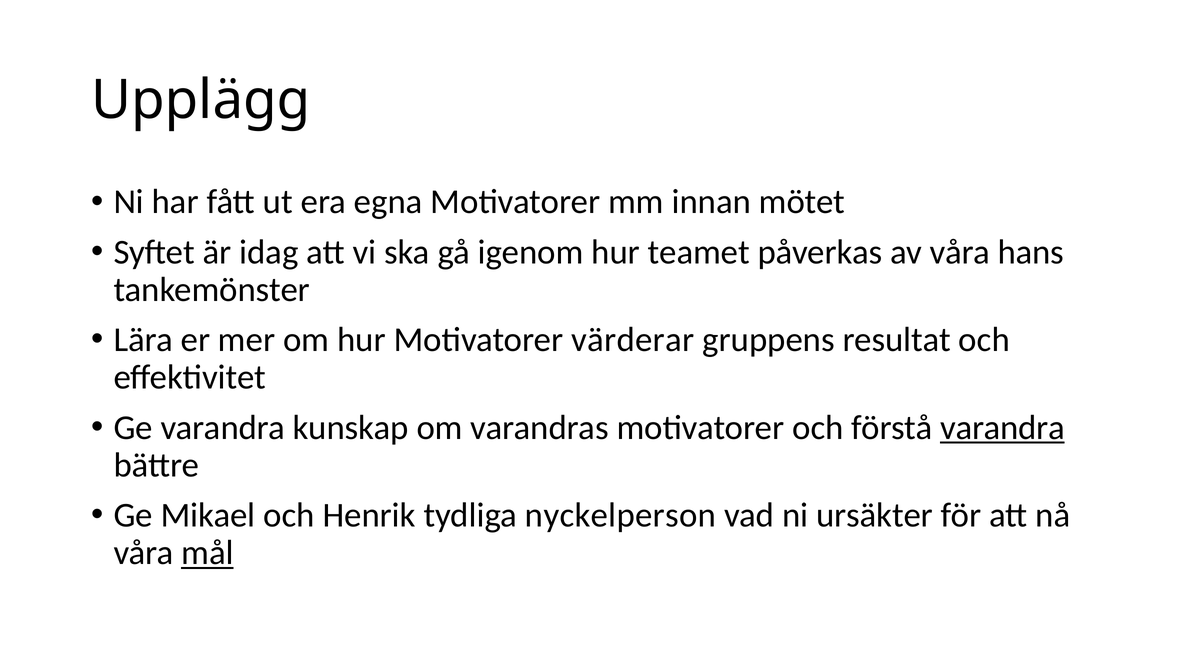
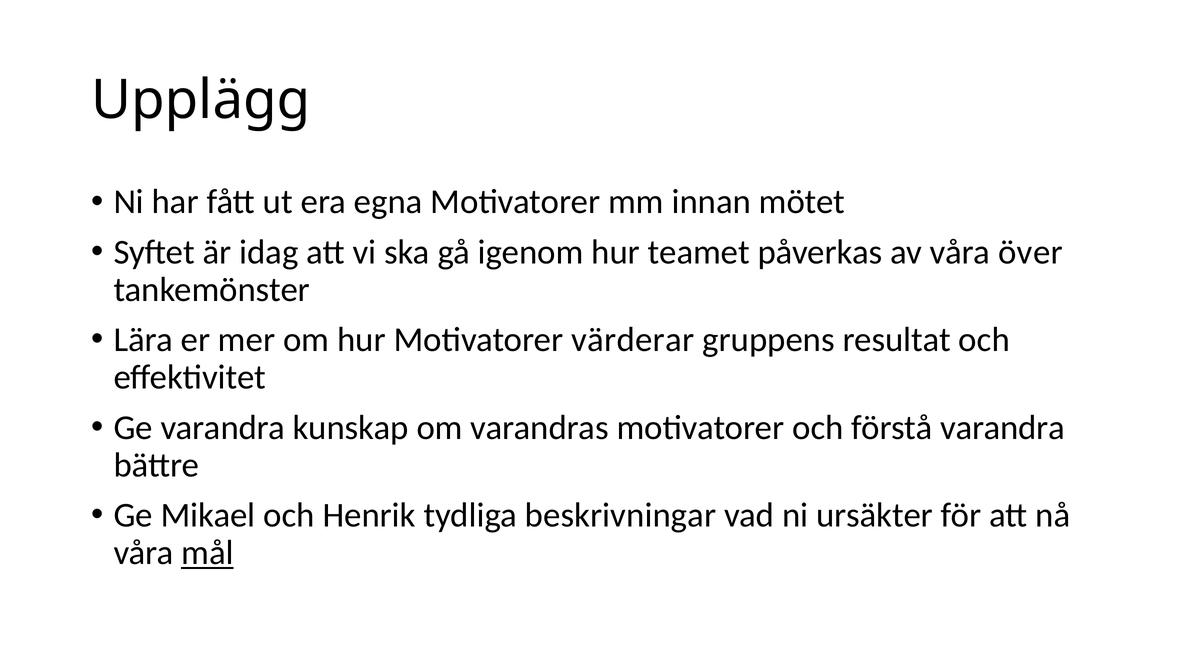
hans: hans -> över (1031, 252)
varandra underline: present -> none (1003, 428)
nyckelperson: nyckelperson -> beskrivningar (621, 515)
